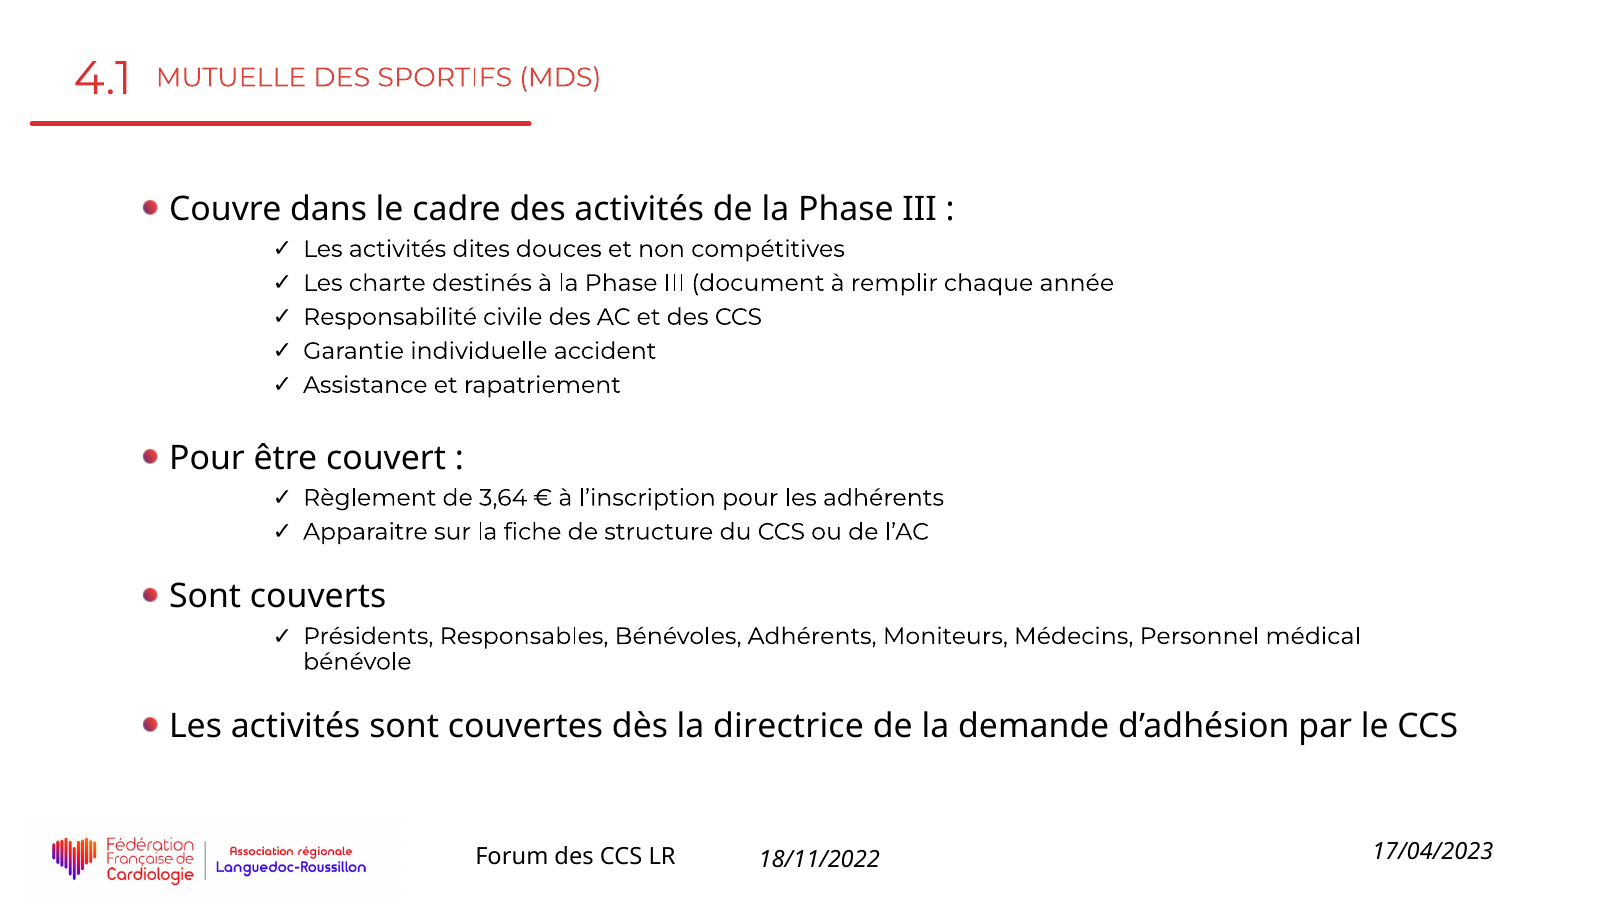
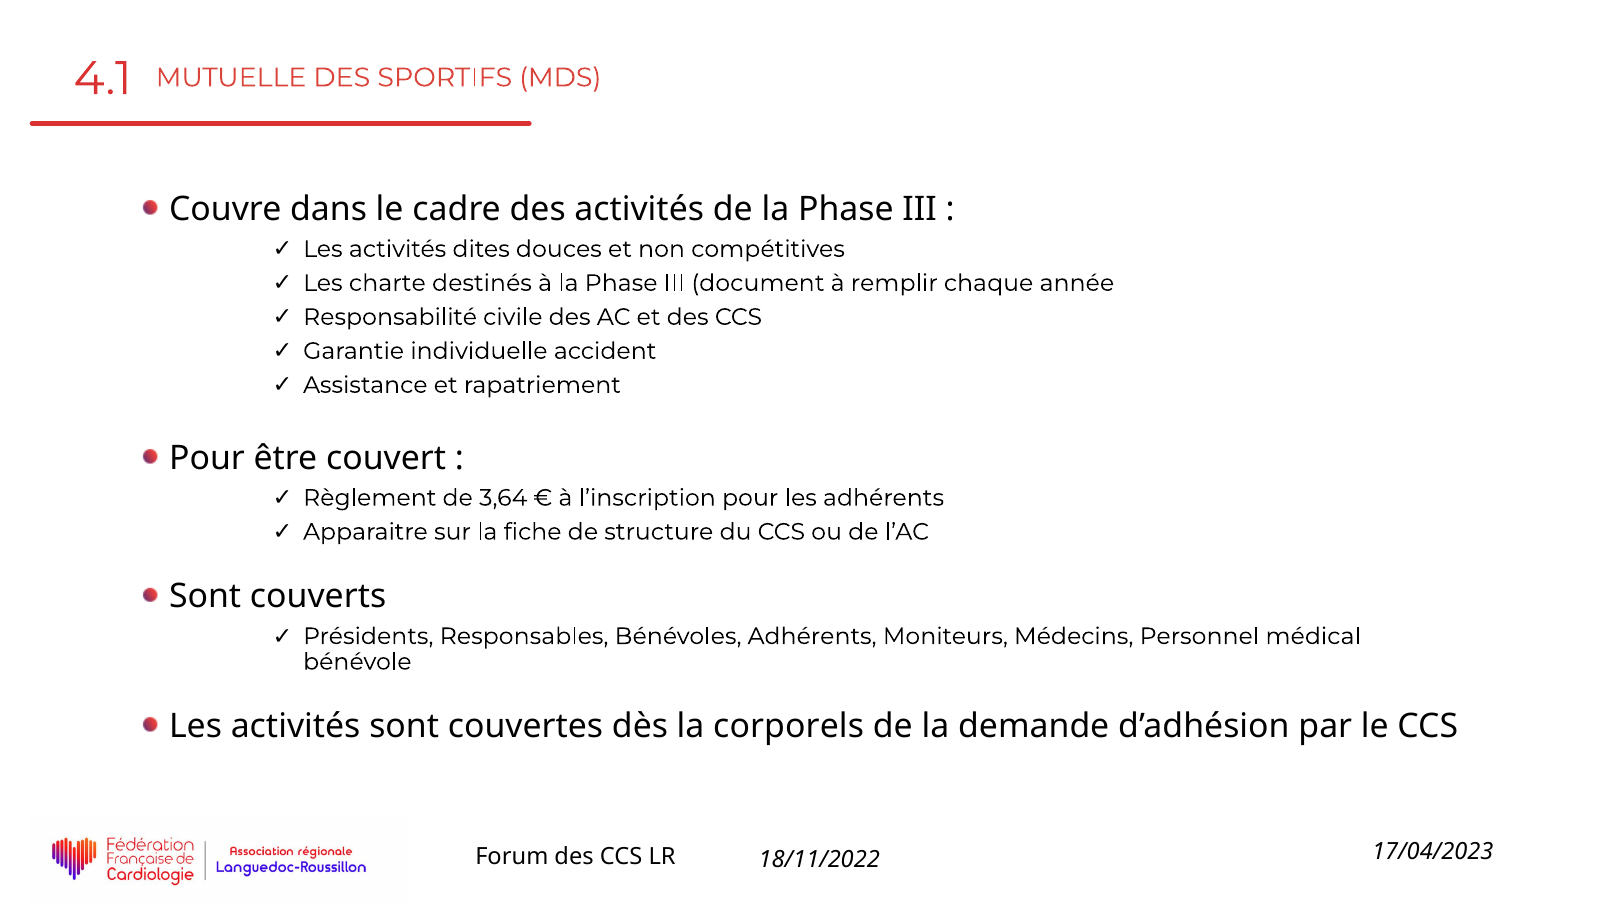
directrice: directrice -> corporels (789, 727)
